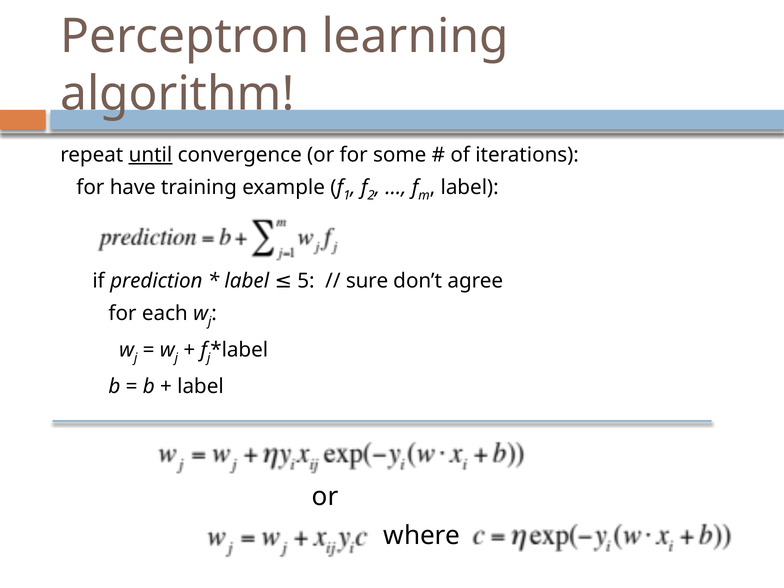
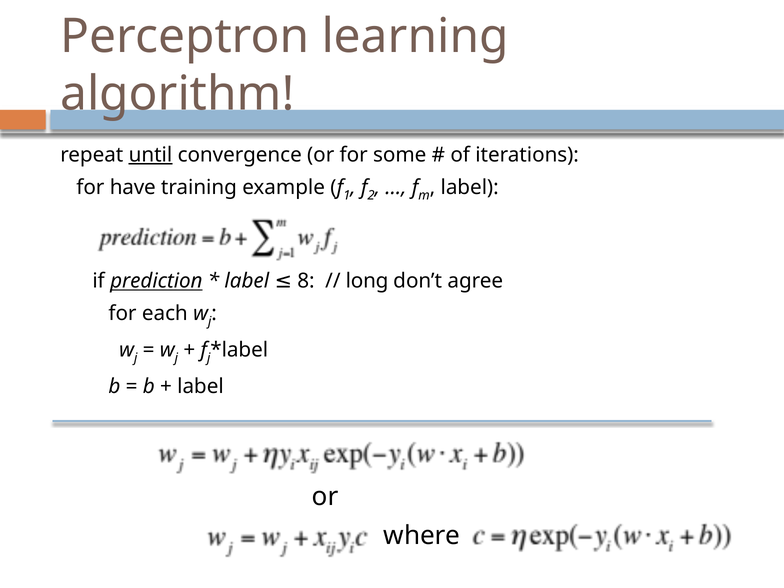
prediction underline: none -> present (156, 281)
5: 5 -> 8 (306, 281)
sure: sure -> long (367, 281)
